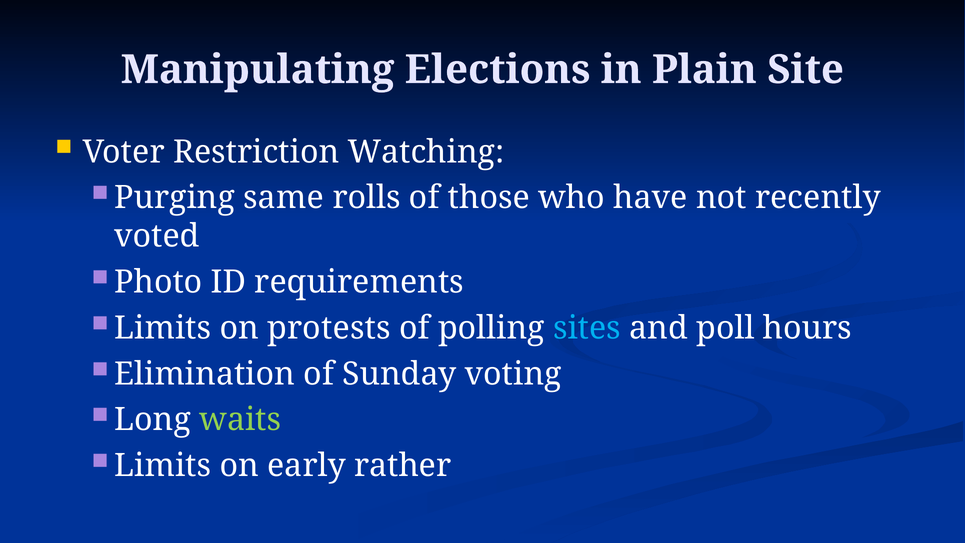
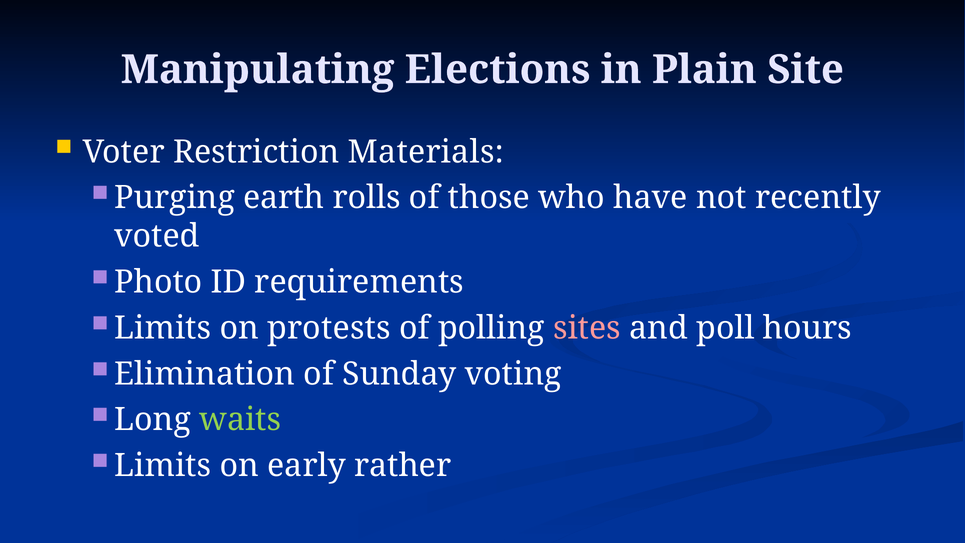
Watching: Watching -> Materials (426, 152)
same: same -> earth (284, 198)
sites colour: light blue -> pink (587, 328)
